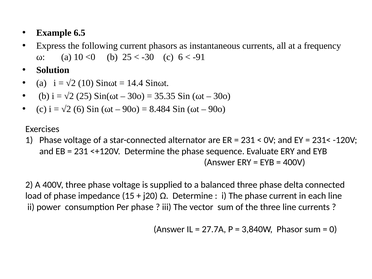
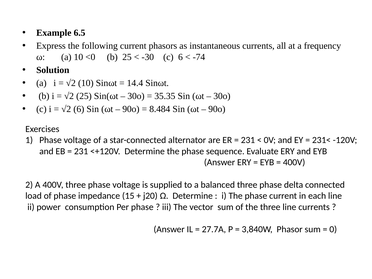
-91: -91 -> -74 (199, 57)
